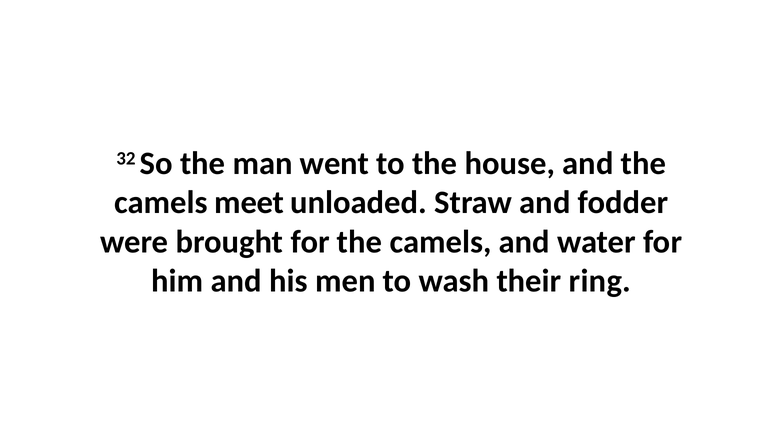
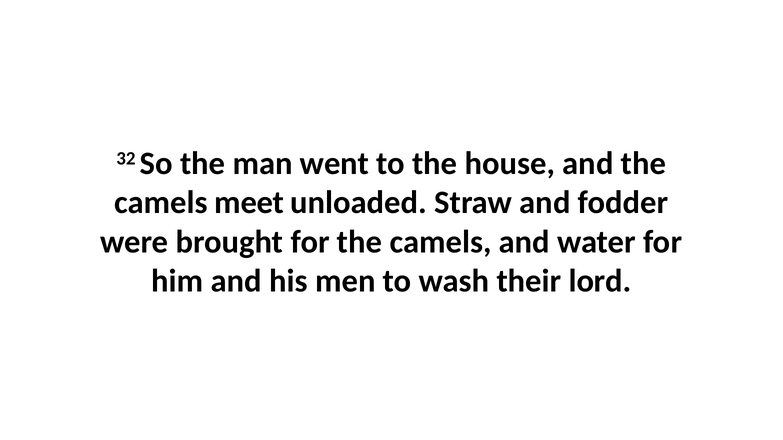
ring: ring -> lord (600, 281)
